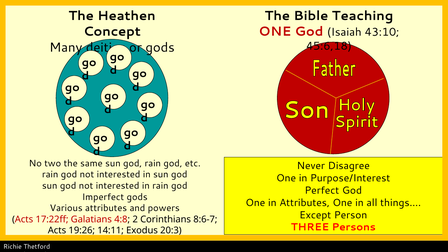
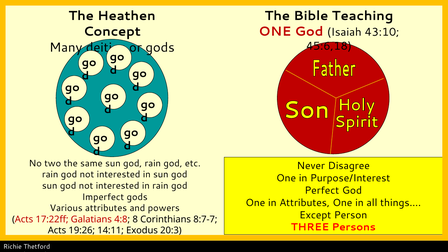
2: 2 -> 8 (135, 219)
8:6-7: 8:6-7 -> 8:7-7 (205, 219)
